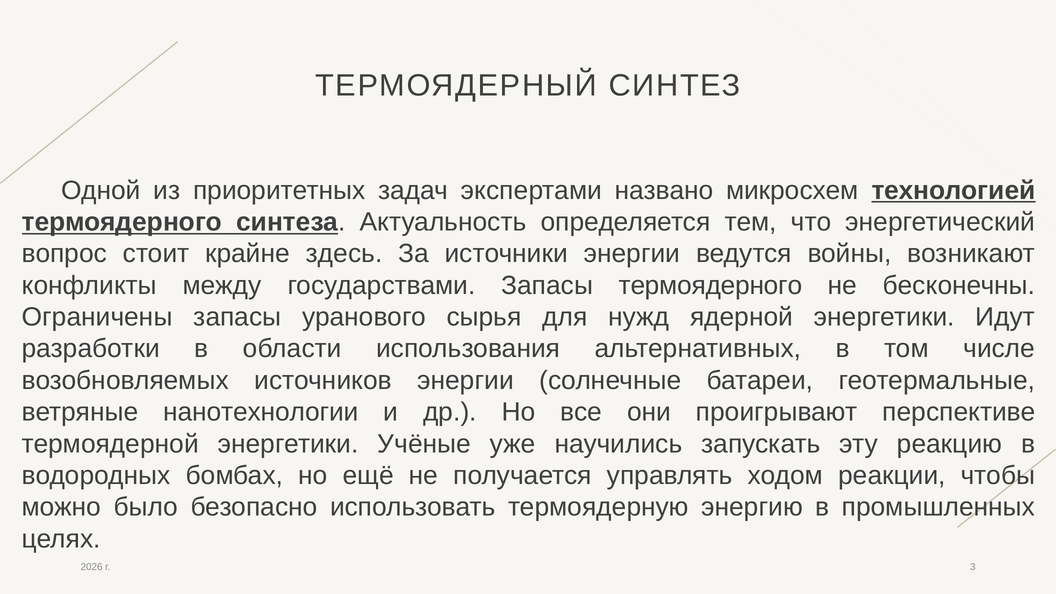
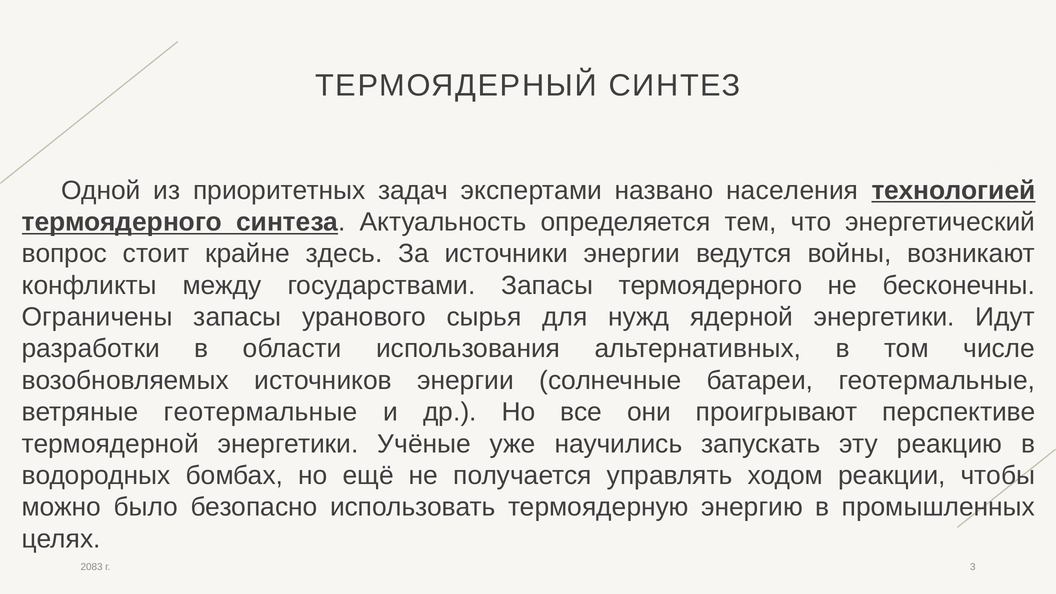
микросхем: микросхем -> населения (792, 190)
ветряные нанотехнологии: нанотехнологии -> геотермальные (261, 412)
2026: 2026 -> 2083 (92, 567)
